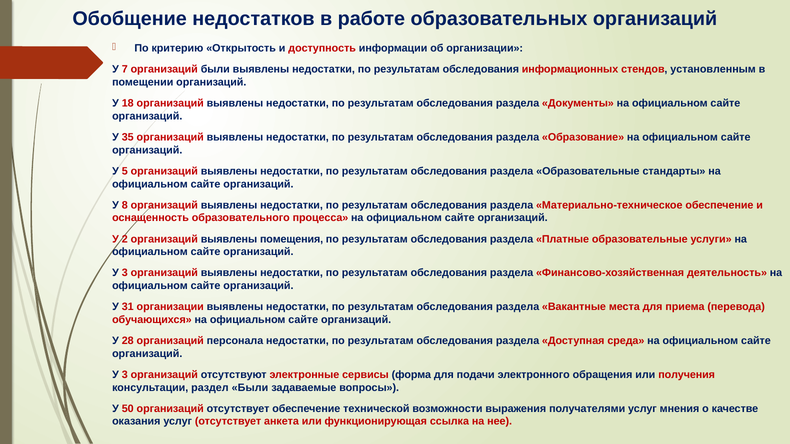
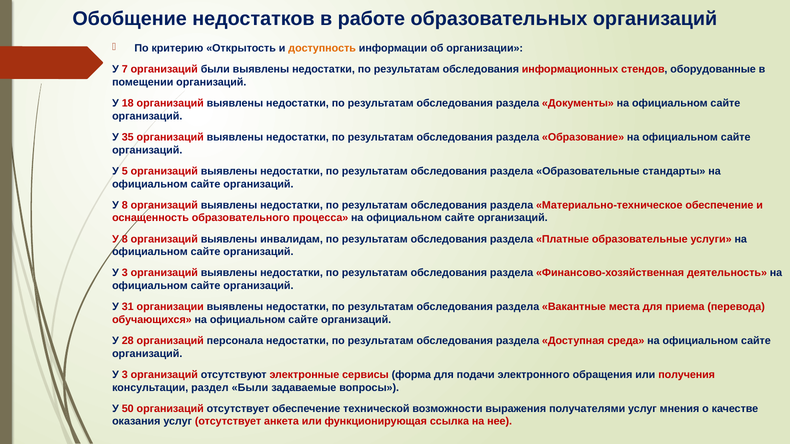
доступность colour: red -> orange (322, 48)
установленным: установленным -> оборудованные (713, 70)
2: 2 -> 8 (125, 239)
помещения: помещения -> инвалидам (292, 239)
